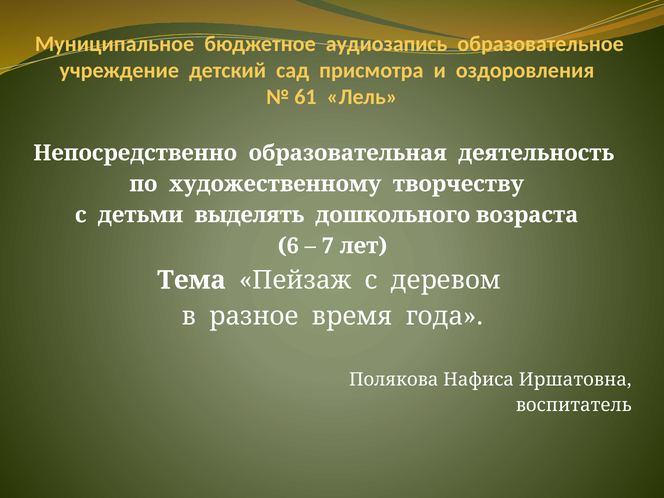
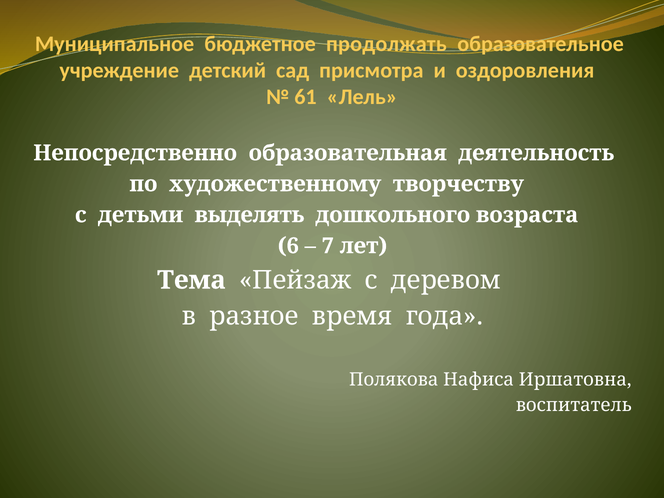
аудиозапись: аудиозапись -> продолжать (386, 44)
